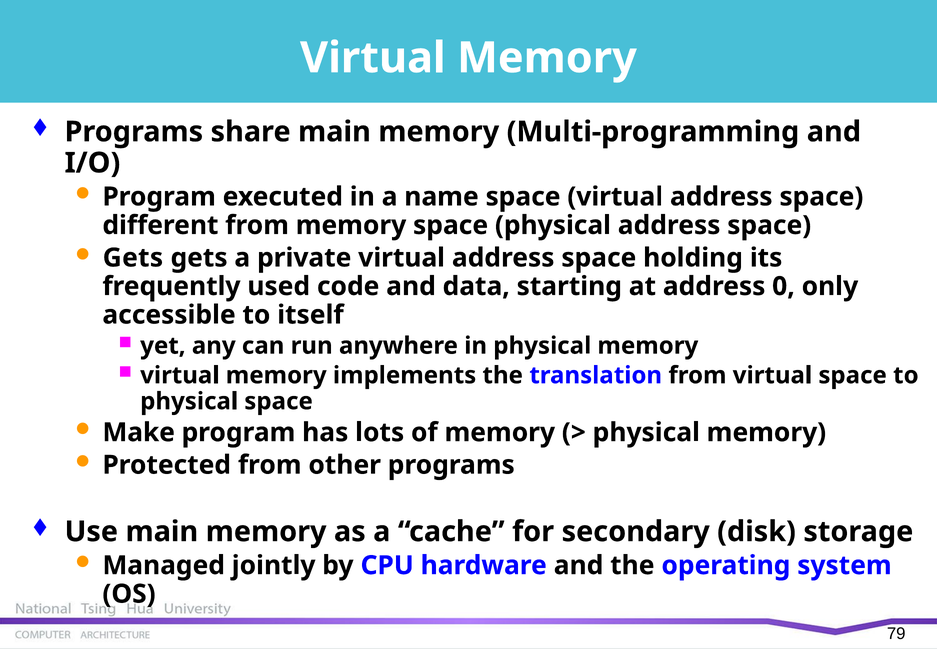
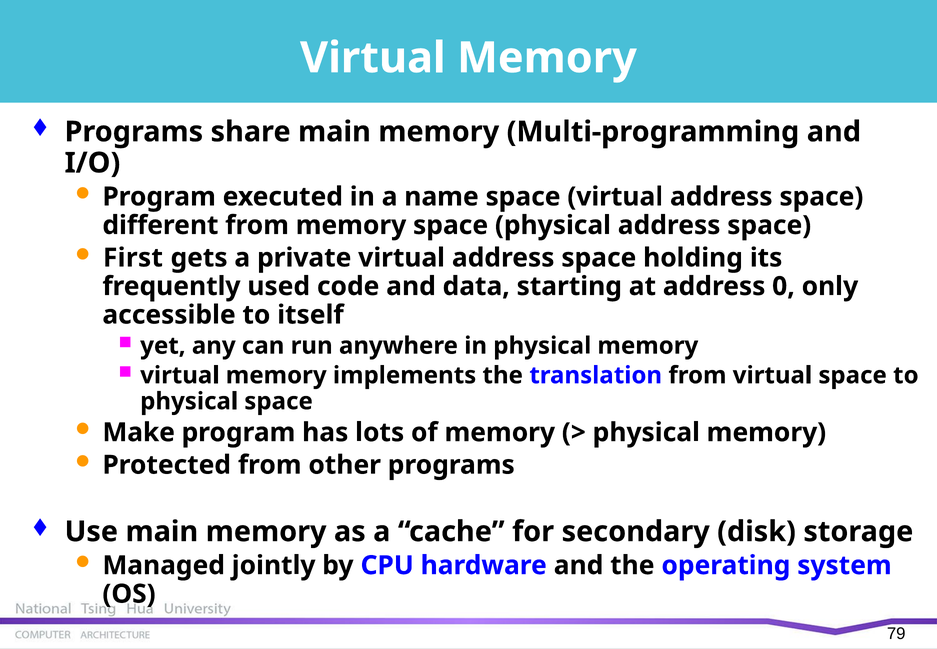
Gets: Gets -> First (133, 258)
